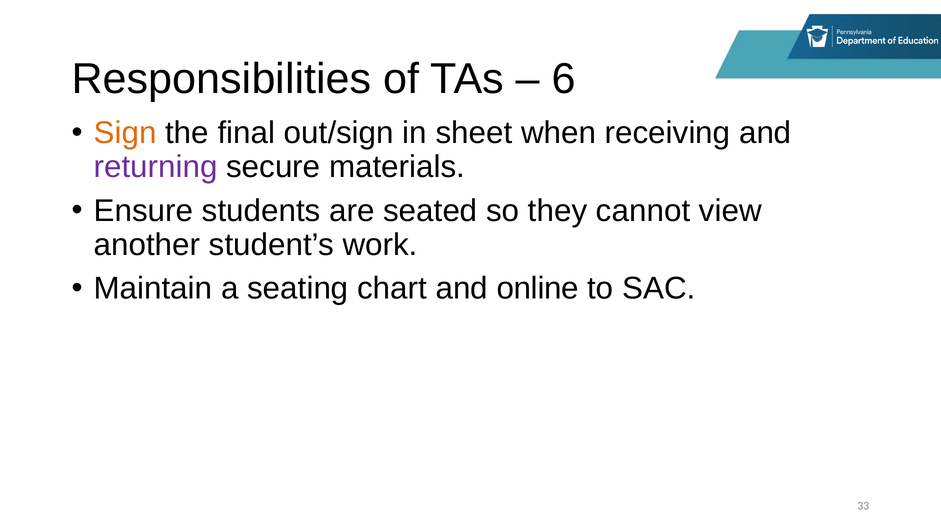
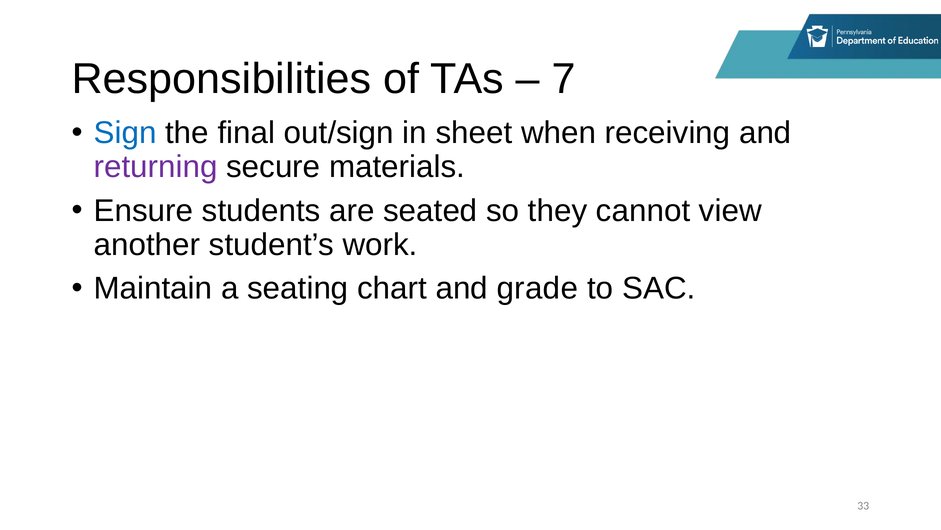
6: 6 -> 7 (564, 79)
Sign colour: orange -> blue (125, 133)
online: online -> grade (537, 288)
